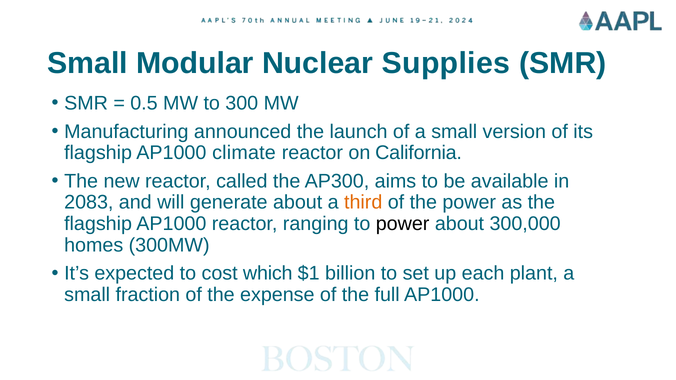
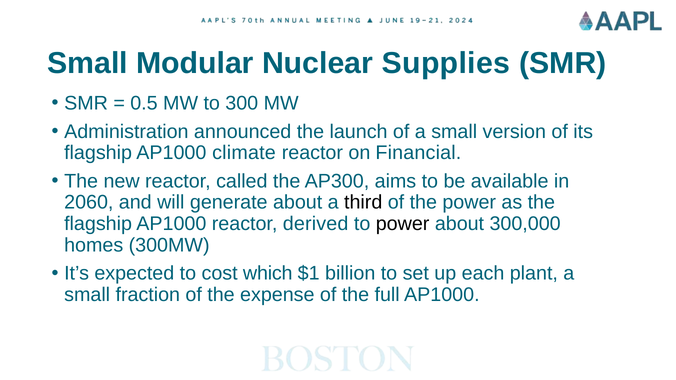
Manufacturing: Manufacturing -> Administration (126, 132)
California: California -> Financial (418, 153)
2083: 2083 -> 2060 (89, 203)
third colour: orange -> black (363, 203)
ranging: ranging -> derived (316, 224)
